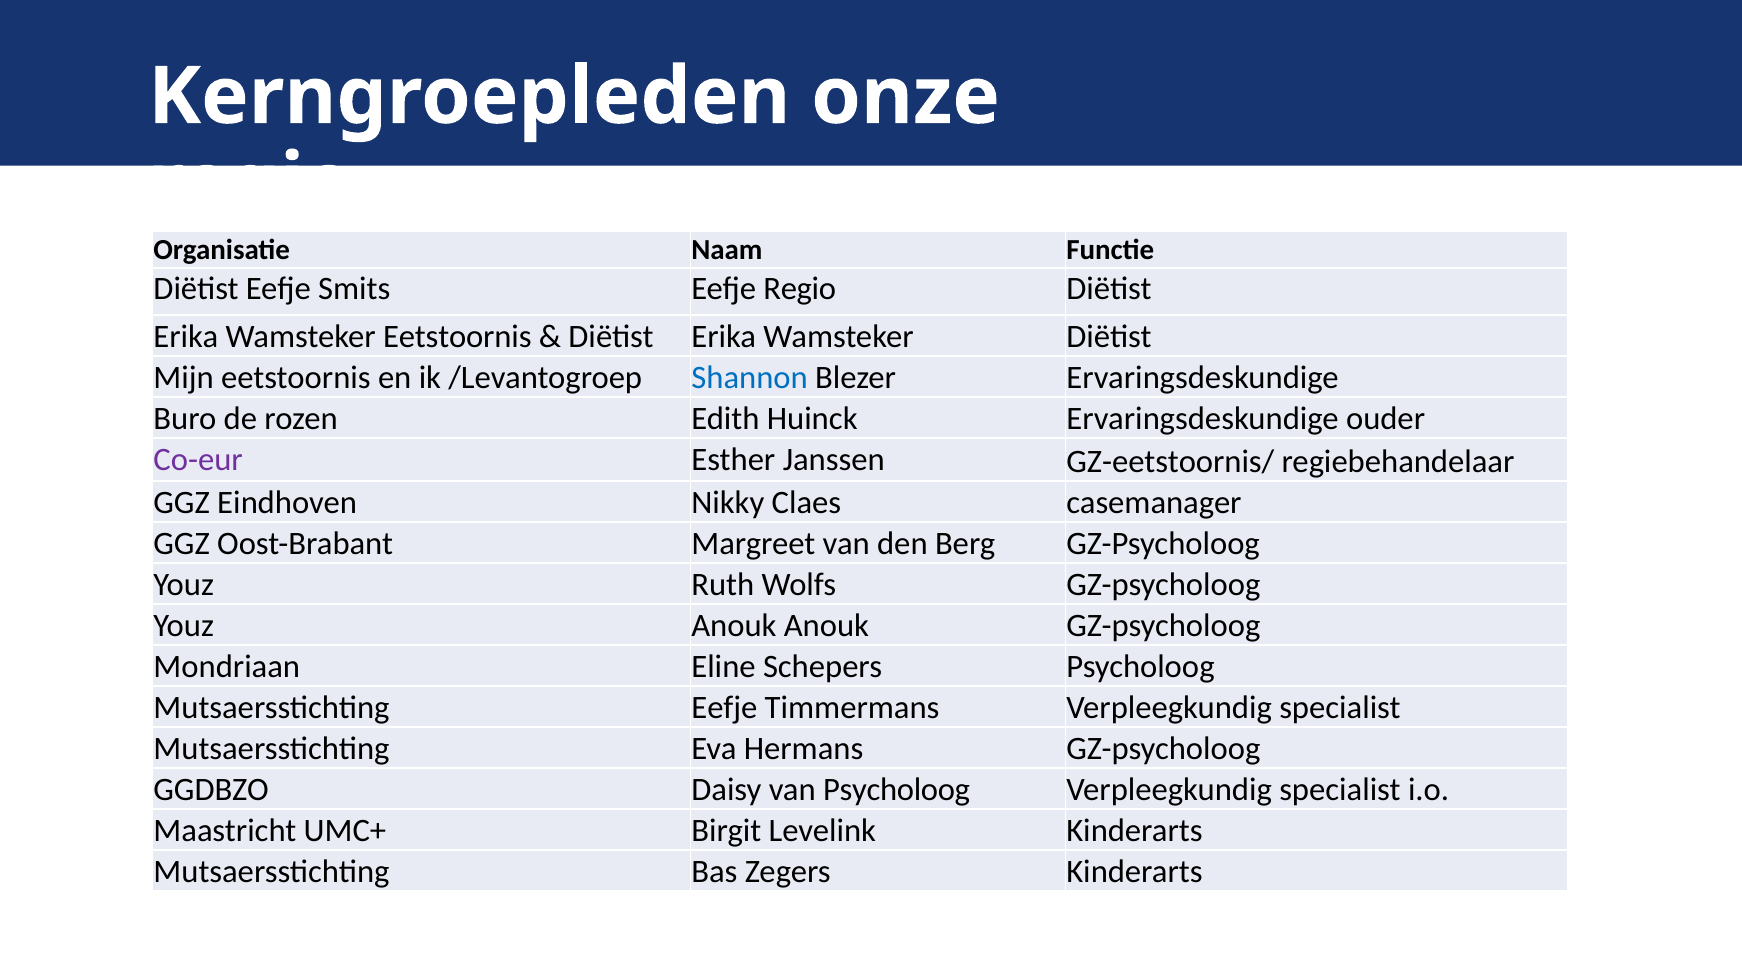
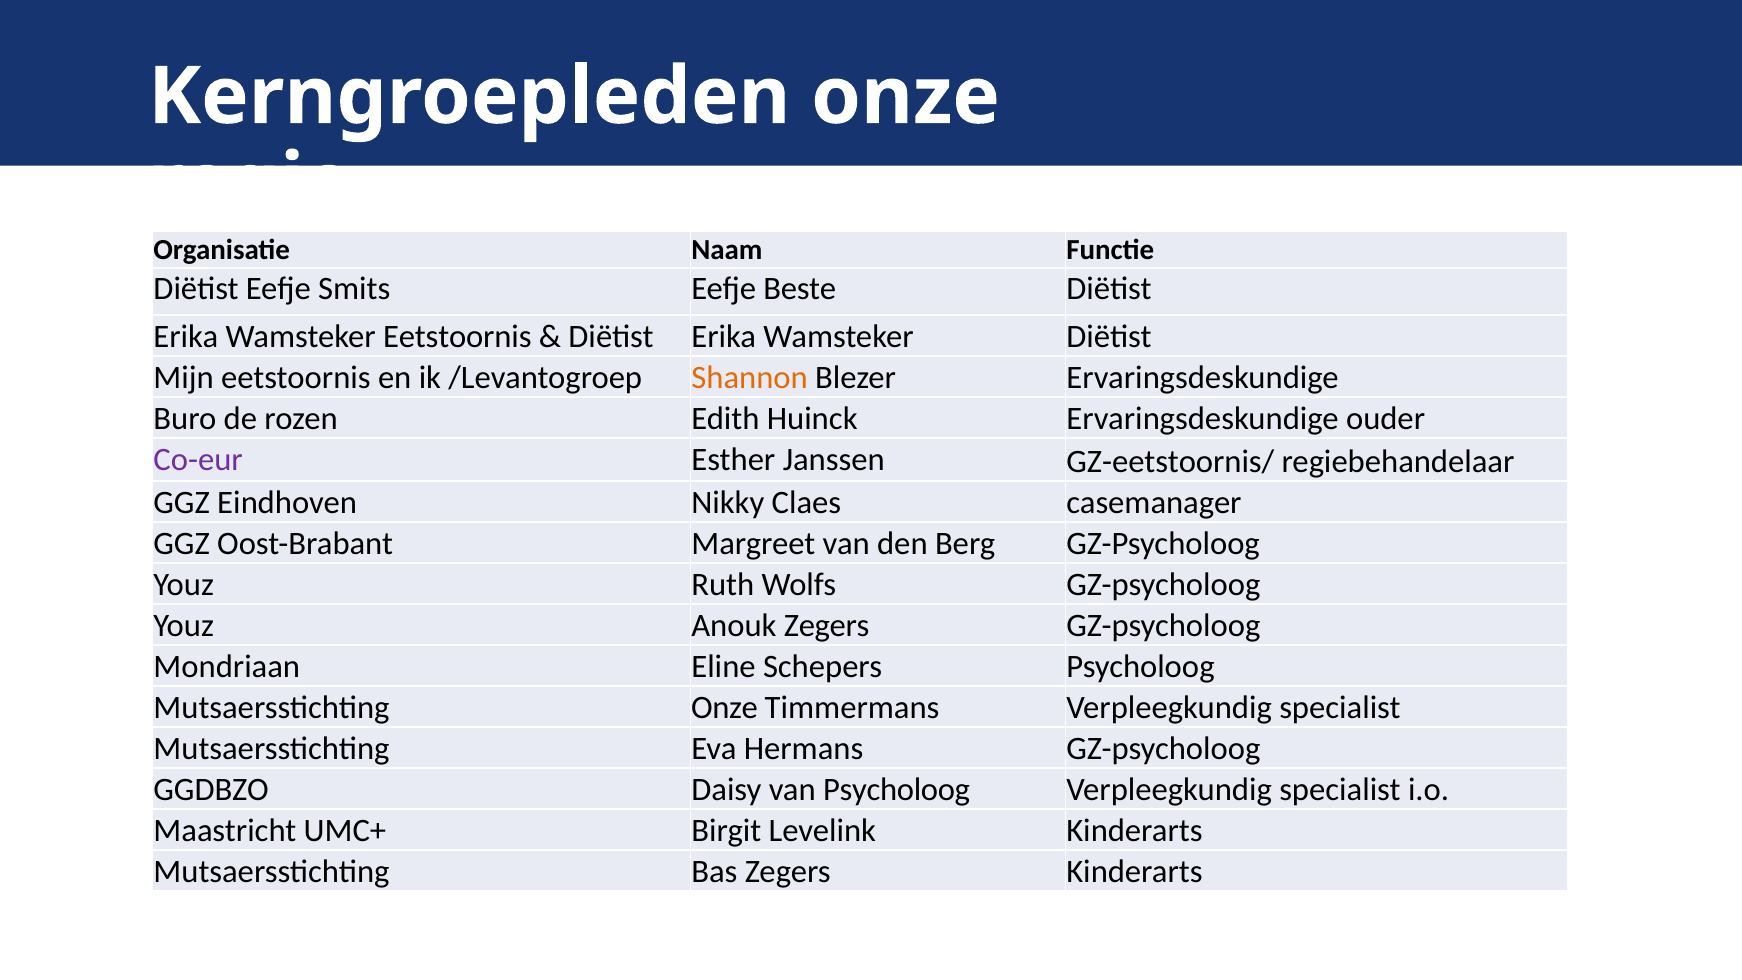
Eefje Regio: Regio -> Beste (800, 289)
Shannon colour: blue -> orange (750, 378)
Anouk Anouk: Anouk -> Zegers (827, 625)
Mutsaersstichting Eefje: Eefje -> Onze (724, 707)
